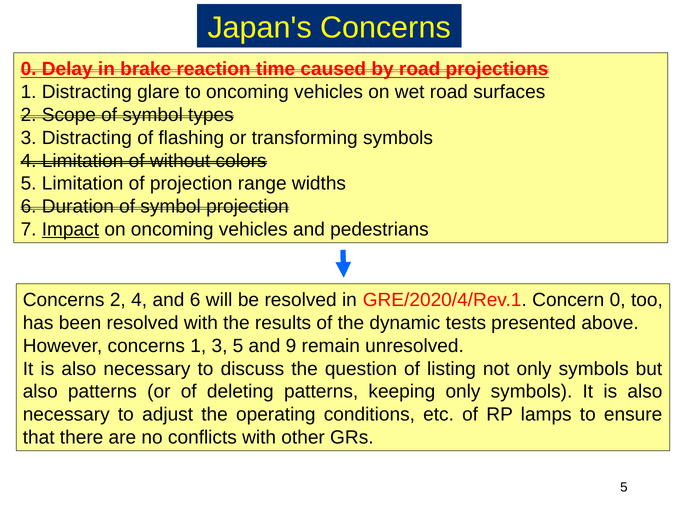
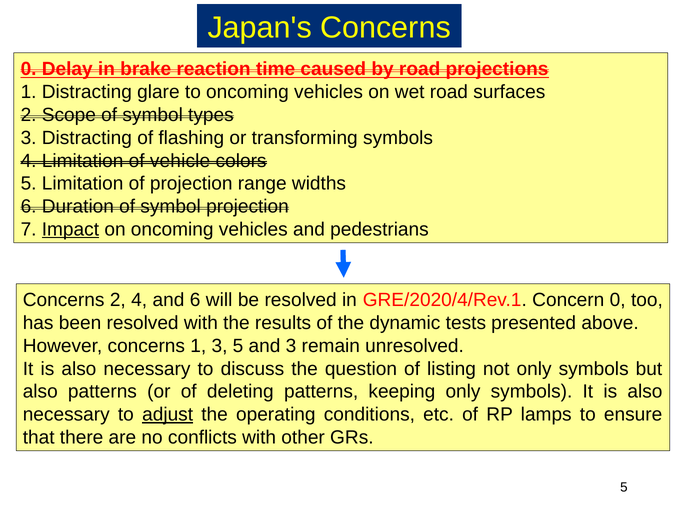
without: without -> vehicle (180, 161)
and 9: 9 -> 3 (291, 345)
adjust underline: none -> present (168, 414)
